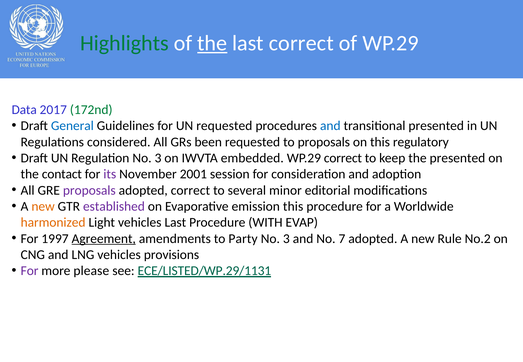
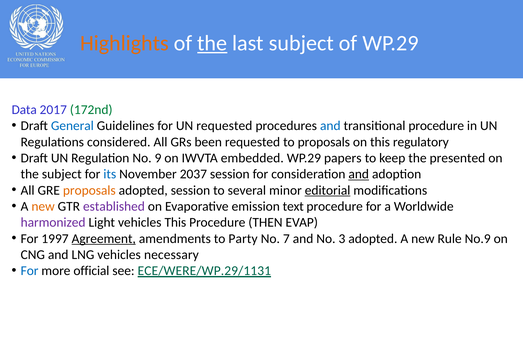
Highlights colour: green -> orange (124, 43)
last correct: correct -> subject (301, 43)
transitional presented: presented -> procedure (436, 126)
Regulation No 3: 3 -> 9 (158, 158)
WP.29 correct: correct -> papers (343, 158)
the contact: contact -> subject (62, 174)
its colour: purple -> blue (110, 174)
2001: 2001 -> 2037 (193, 174)
and underline: none -> present (359, 174)
proposals colour: purple -> orange (89, 190)
adopted correct: correct -> session (190, 190)
editorial underline: none -> present (328, 190)
emission this: this -> text (293, 206)
harmonized colour: orange -> purple (53, 223)
vehicles Last: Last -> This (175, 223)
WITH: WITH -> THEN (265, 223)
3: 3 -> 7 (286, 239)
7: 7 -> 3 (342, 239)
No.2: No.2 -> No.9 (478, 239)
provisions: provisions -> necessary (171, 255)
For colour: purple -> blue (30, 271)
please: please -> official (91, 271)
ECE/LISTED/WP.29/1131: ECE/LISTED/WP.29/1131 -> ECE/WERE/WP.29/1131 (204, 271)
